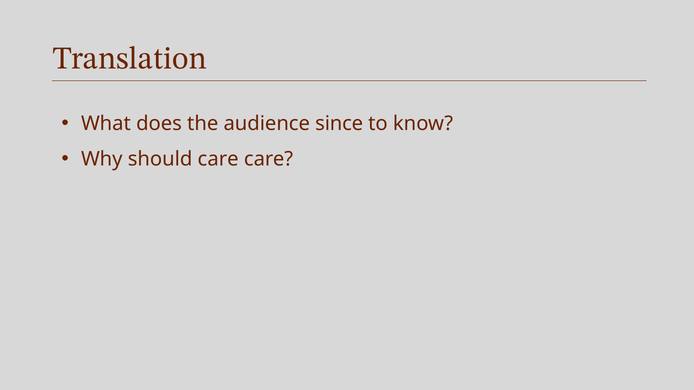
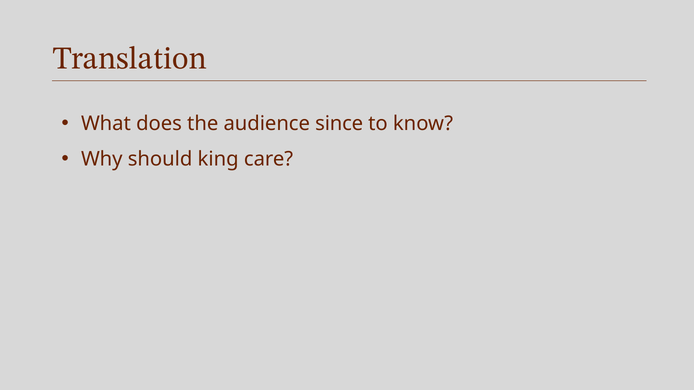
should care: care -> king (218, 159)
